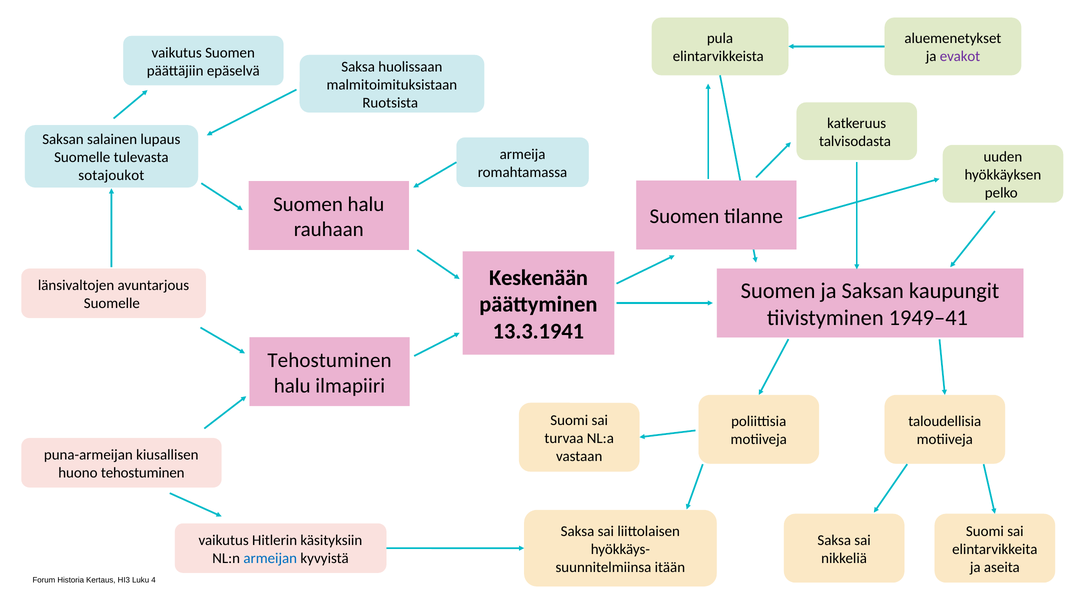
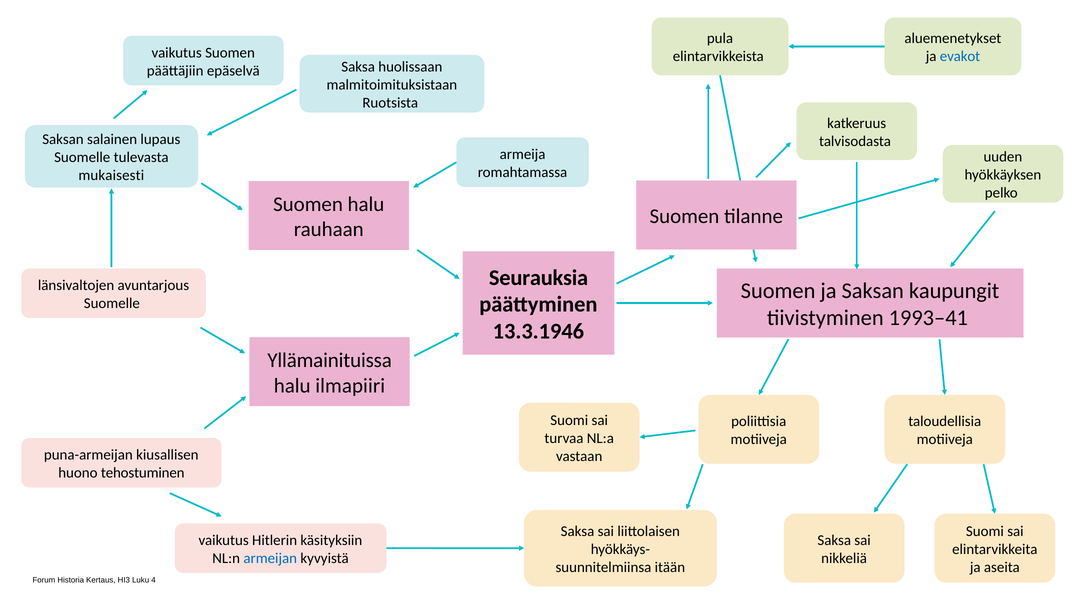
evakot colour: purple -> blue (960, 56)
sotajoukot: sotajoukot -> mukaisesti (111, 175)
Keskenään: Keskenään -> Seurauksia (539, 278)
1949–41: 1949–41 -> 1993–41 (928, 318)
13.3.1941: 13.3.1941 -> 13.3.1946 (538, 331)
Tehostuminen: Tehostuminen -> Yllämainituissa (330, 360)
